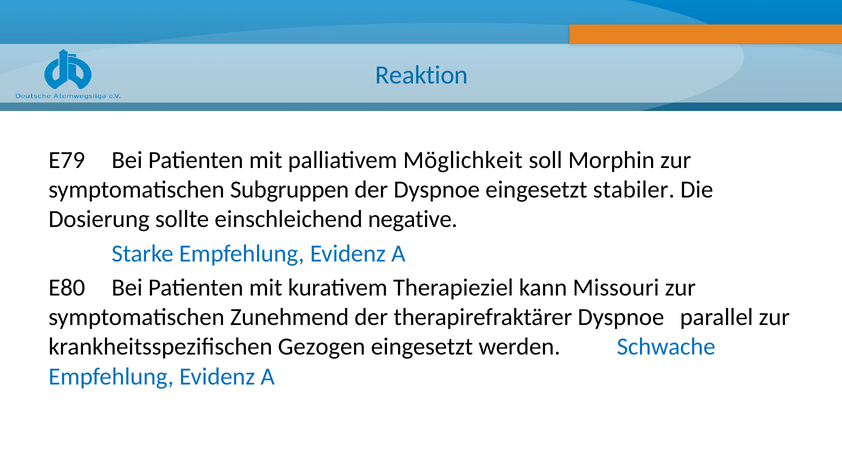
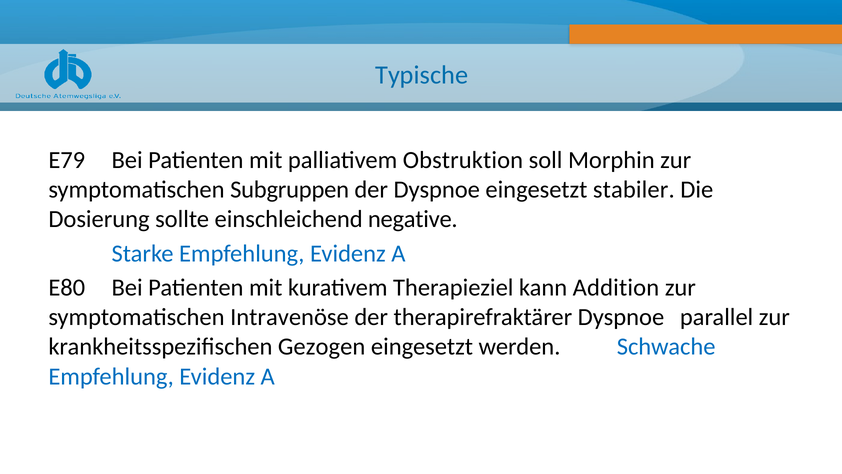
Reaktion: Reaktion -> Typische (422, 75)
Möglichkeit: Möglichkeit -> Obstruktion (463, 160)
Missouri: Missouri -> Addition (616, 288)
Zunehmend: Zunehmend -> Intravenöse (289, 317)
